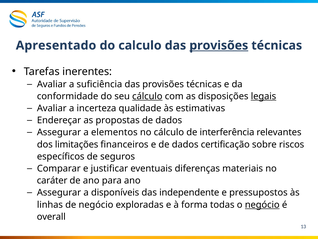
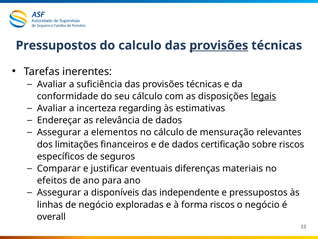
Apresentado: Apresentado -> Pressupostos (56, 45)
cálculo underline: present -> none (147, 96)
qualidade: qualidade -> regarding (140, 108)
propostas: propostas -> relevância (118, 120)
interferência: interferência -> mensuração (227, 132)
caráter: caráter -> efeitos (52, 180)
forma todas: todas -> riscos (222, 204)
negócio underline: present -> none (262, 204)
